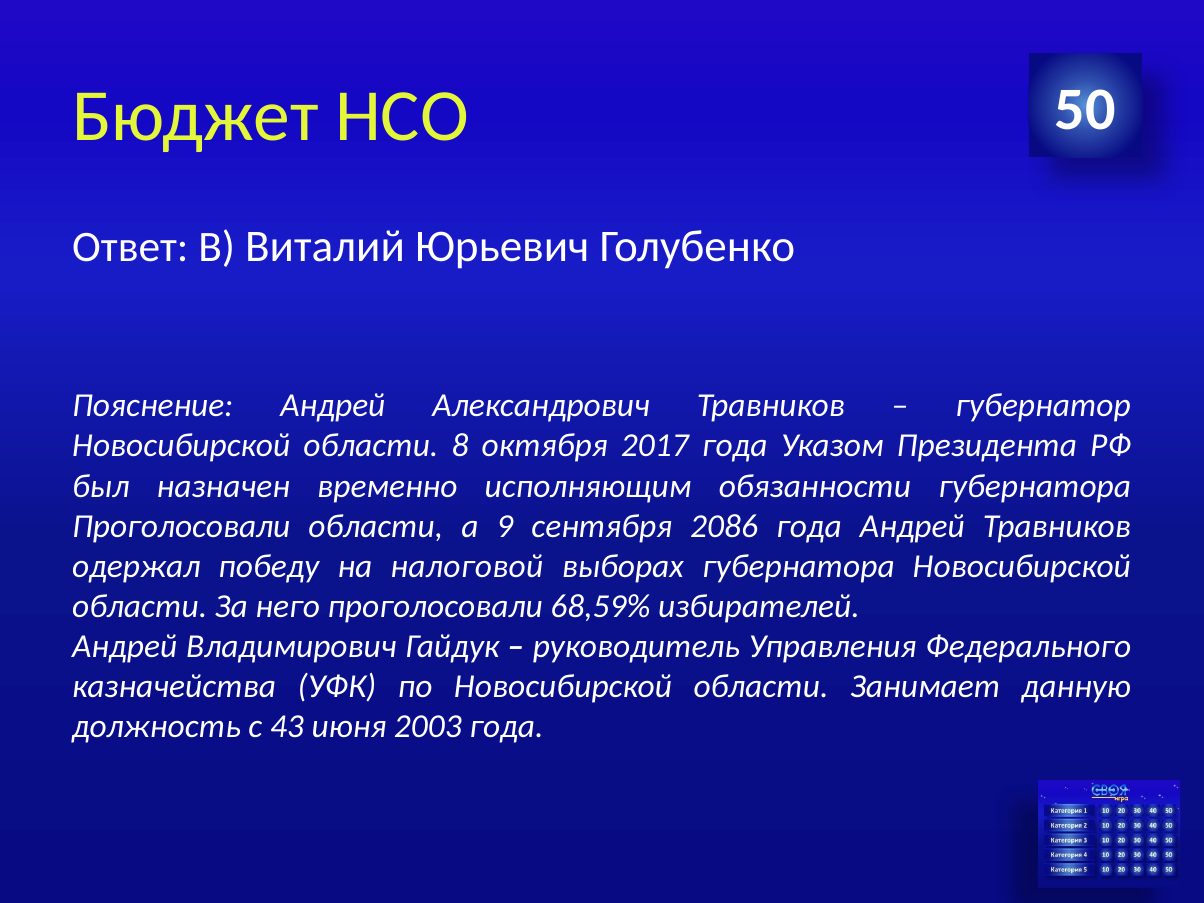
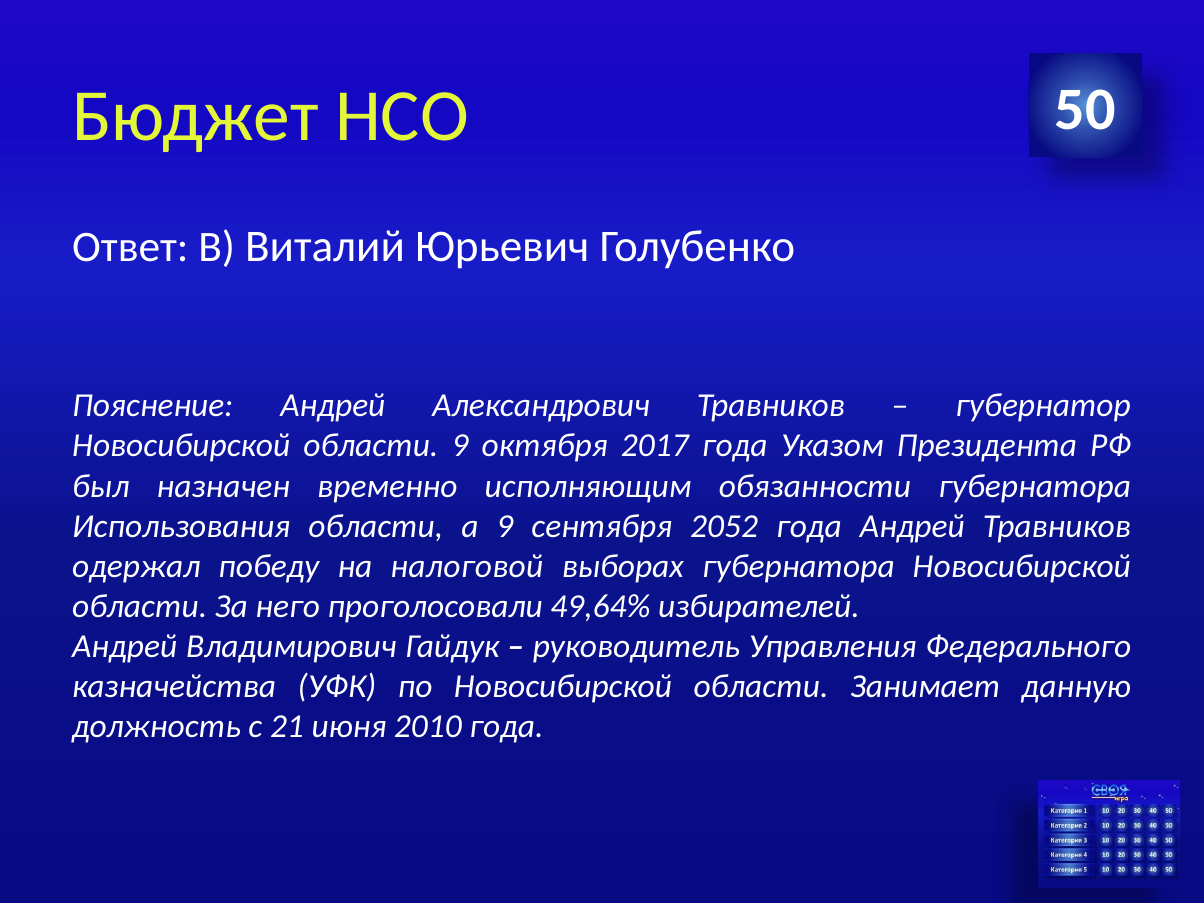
области 8: 8 -> 9 (460, 446)
Проголосовали: Проголосовали -> Использования (181, 526)
2086: 2086 -> 2052 (724, 526)
68,59%: 68,59% -> 49,64% (600, 606)
43: 43 -> 21 (287, 727)
2003: 2003 -> 2010 (428, 727)
